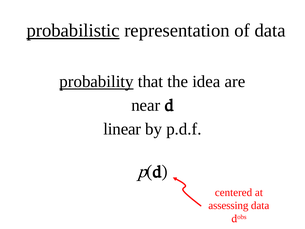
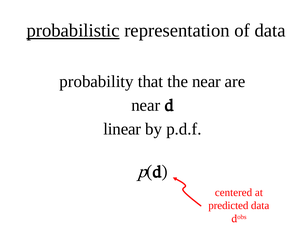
probability underline: present -> none (97, 82)
the idea: idea -> near (206, 82)
assessing: assessing -> predicted (228, 205)
